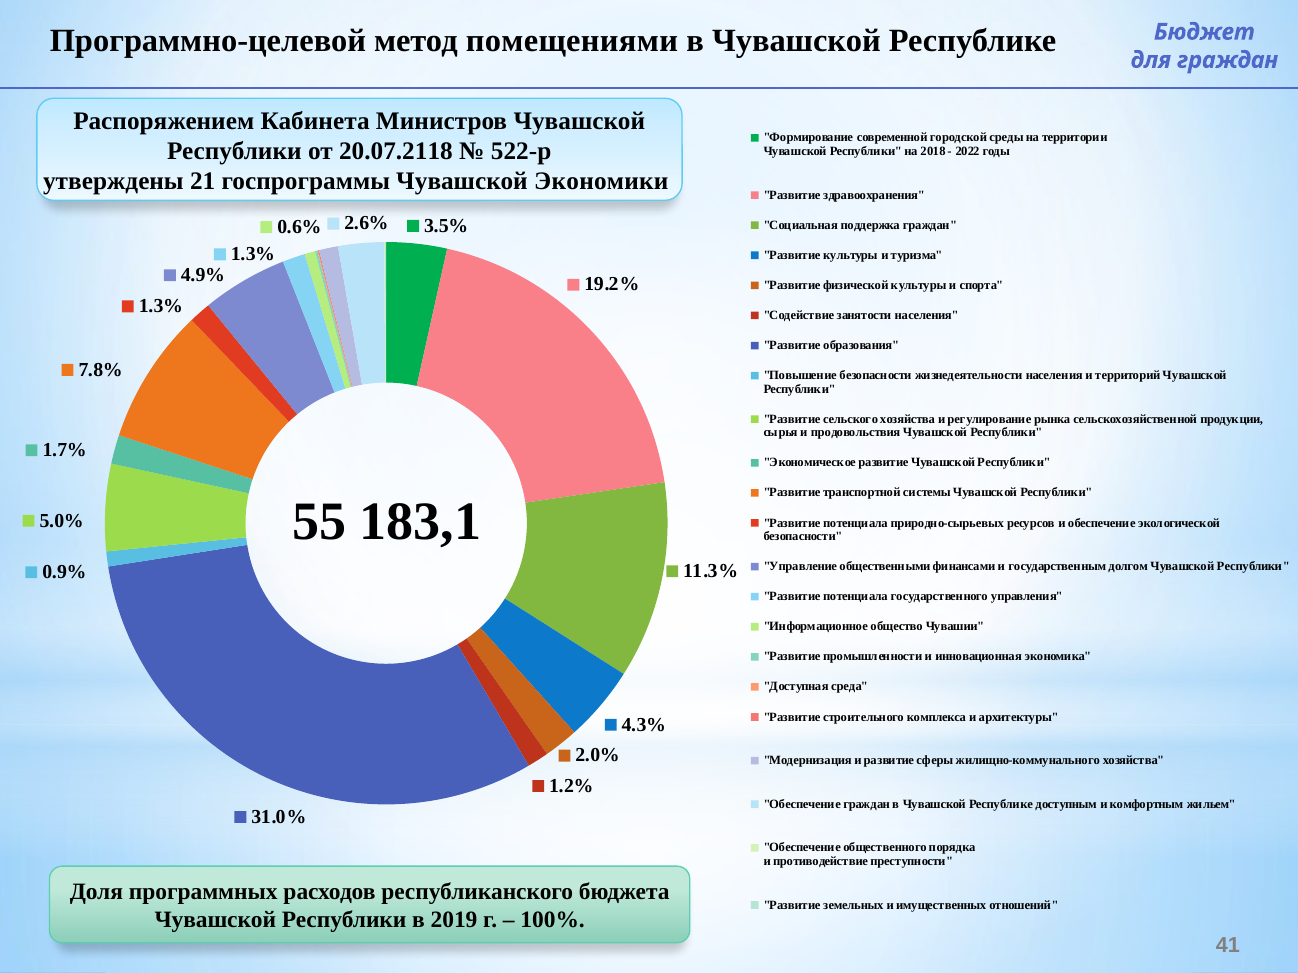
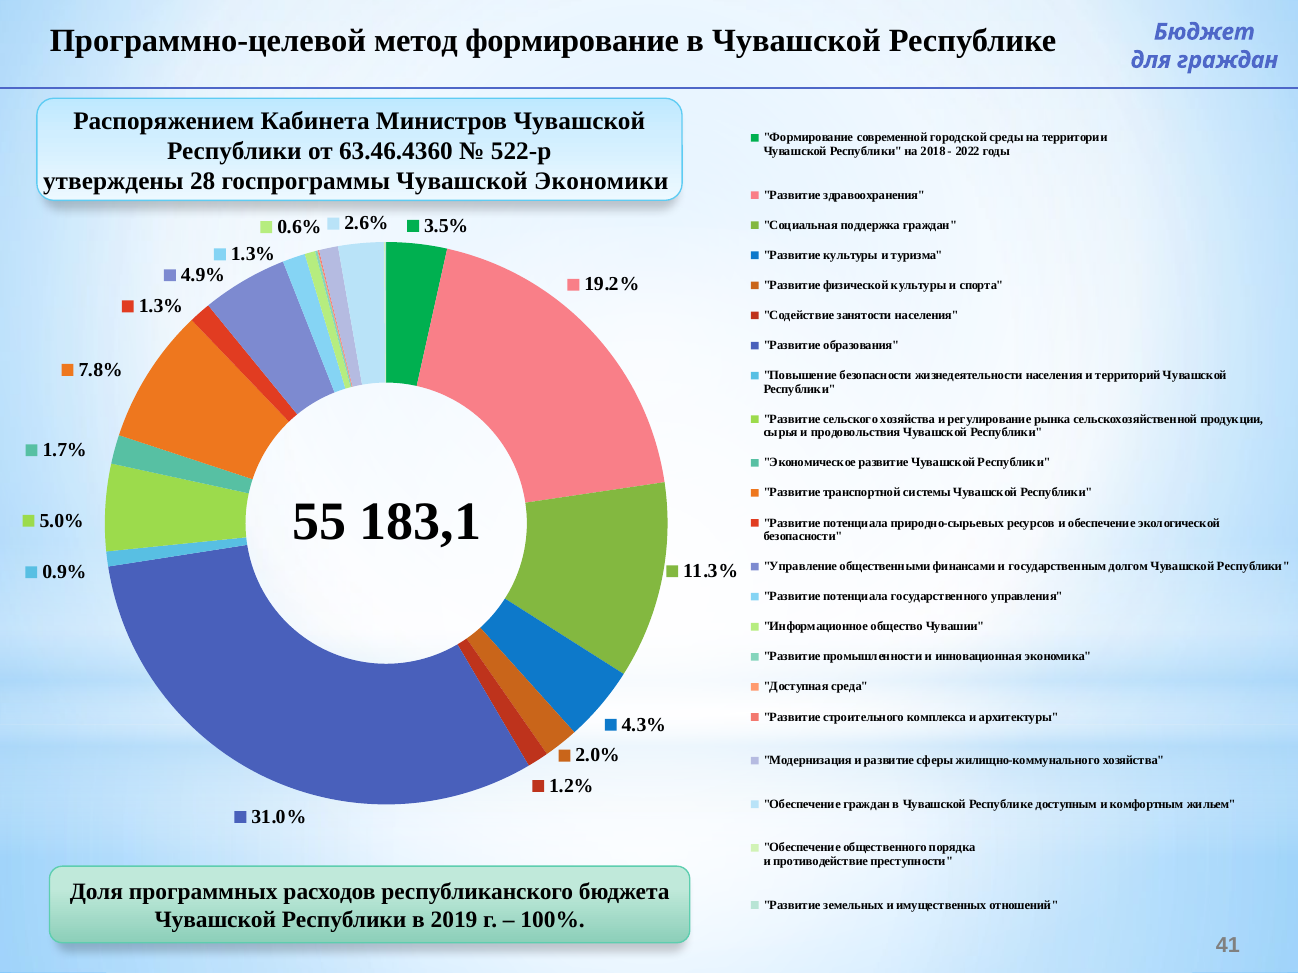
метод помещениями: помещениями -> формирование (572, 41)
20.07.2118: 20.07.2118 -> 63.46.4360 (396, 151)
21: 21 -> 28 (203, 181)
